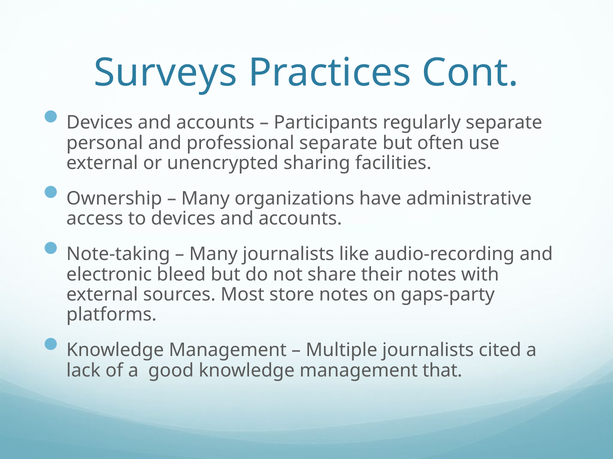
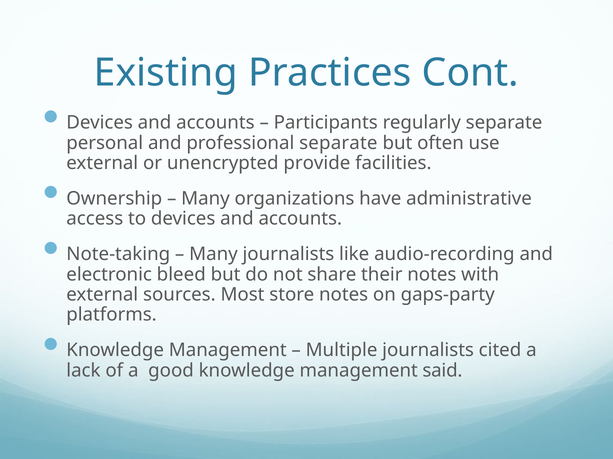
Surveys: Surveys -> Existing (166, 73)
sharing: sharing -> provide (317, 163)
that: that -> said (442, 371)
